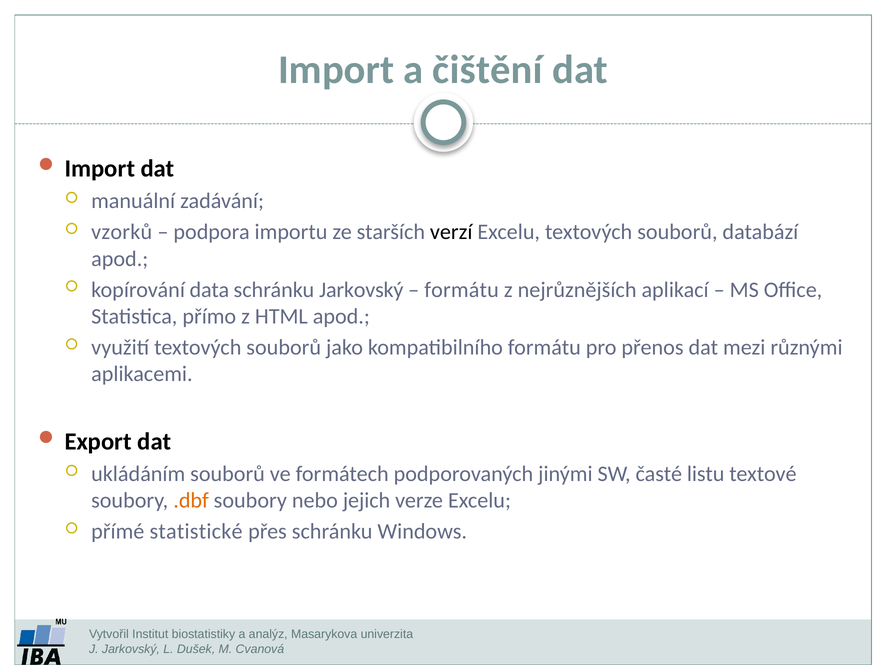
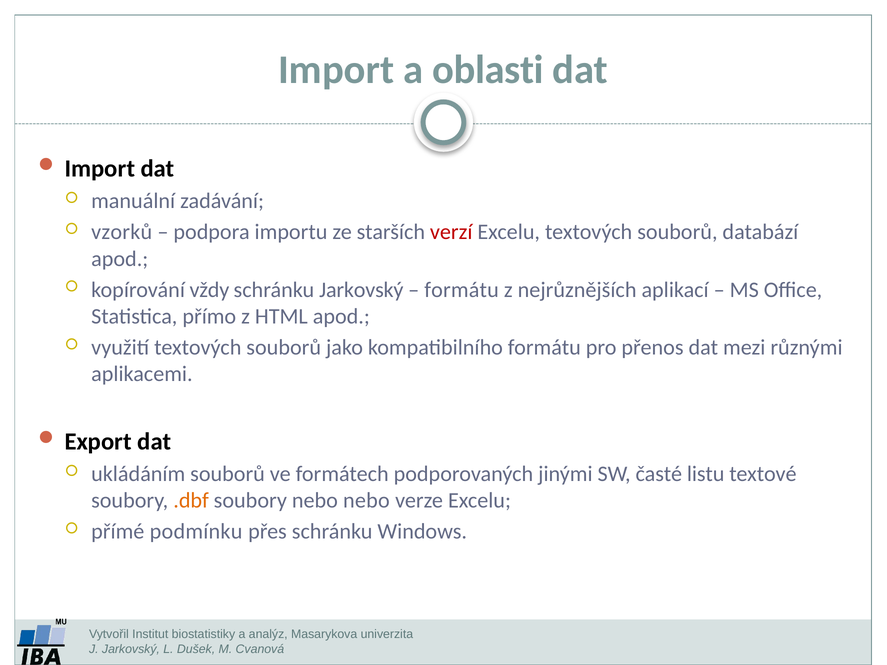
čištění: čištění -> oblasti (488, 70)
verzí colour: black -> red (451, 232)
data: data -> vždy (209, 290)
nebo jejich: jejich -> nebo (366, 501)
statistické: statistické -> podmínku (196, 532)
